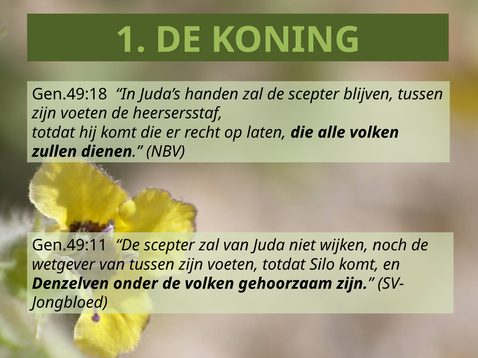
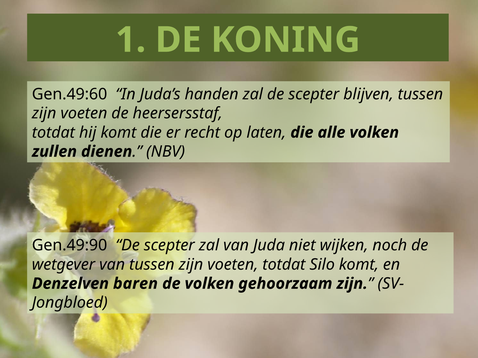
Gen.49:18: Gen.49:18 -> Gen.49:60 (70, 94)
Gen.49:11: Gen.49:11 -> Gen.49:90 (70, 246)
onder: onder -> baren (135, 284)
